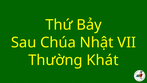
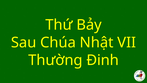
Khát: Khát -> Đinh (103, 60)
